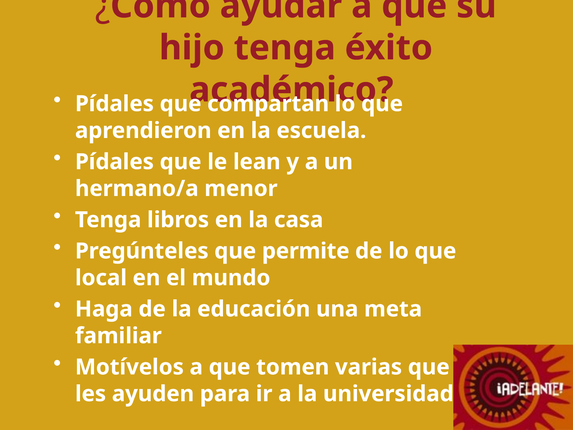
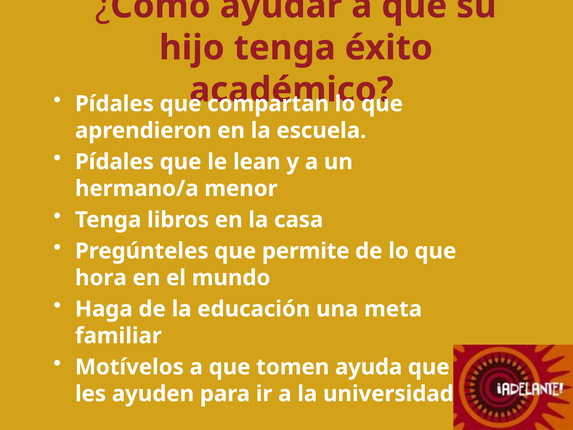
local: local -> hora (101, 278)
varias: varias -> ayuda (369, 367)
